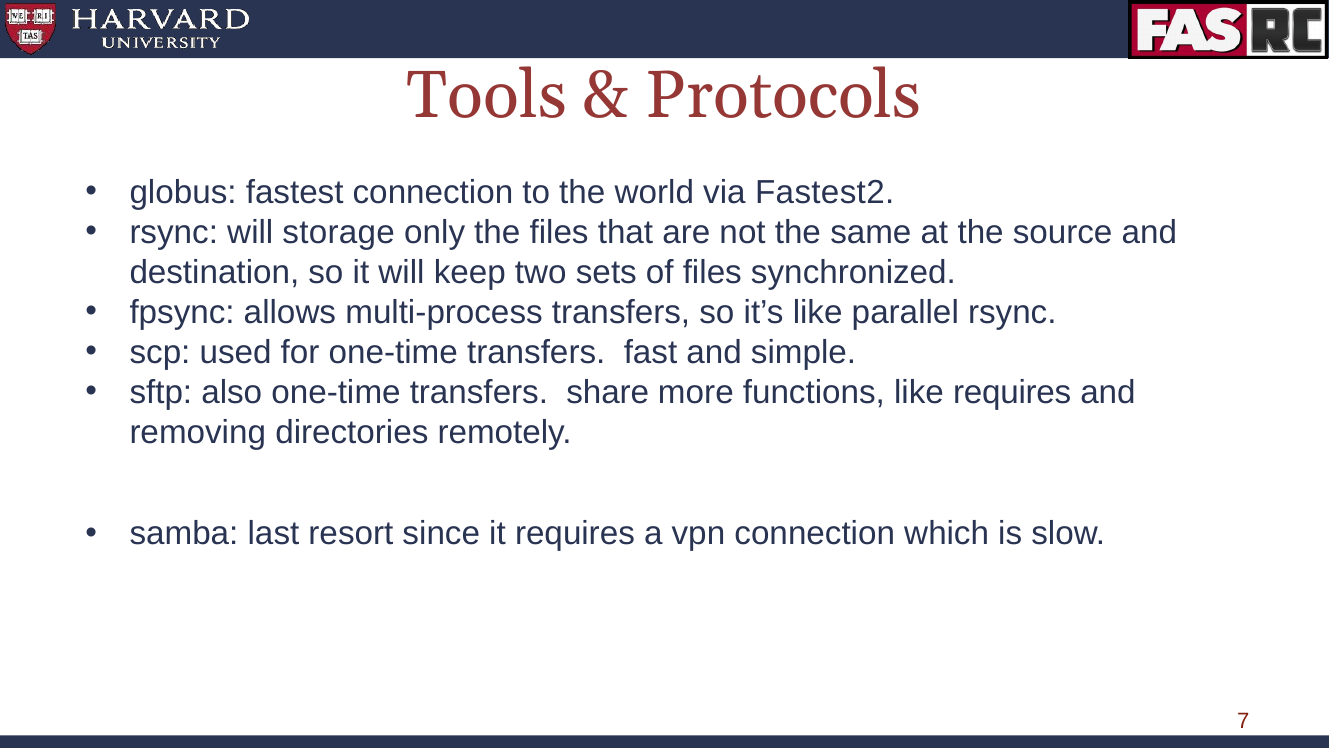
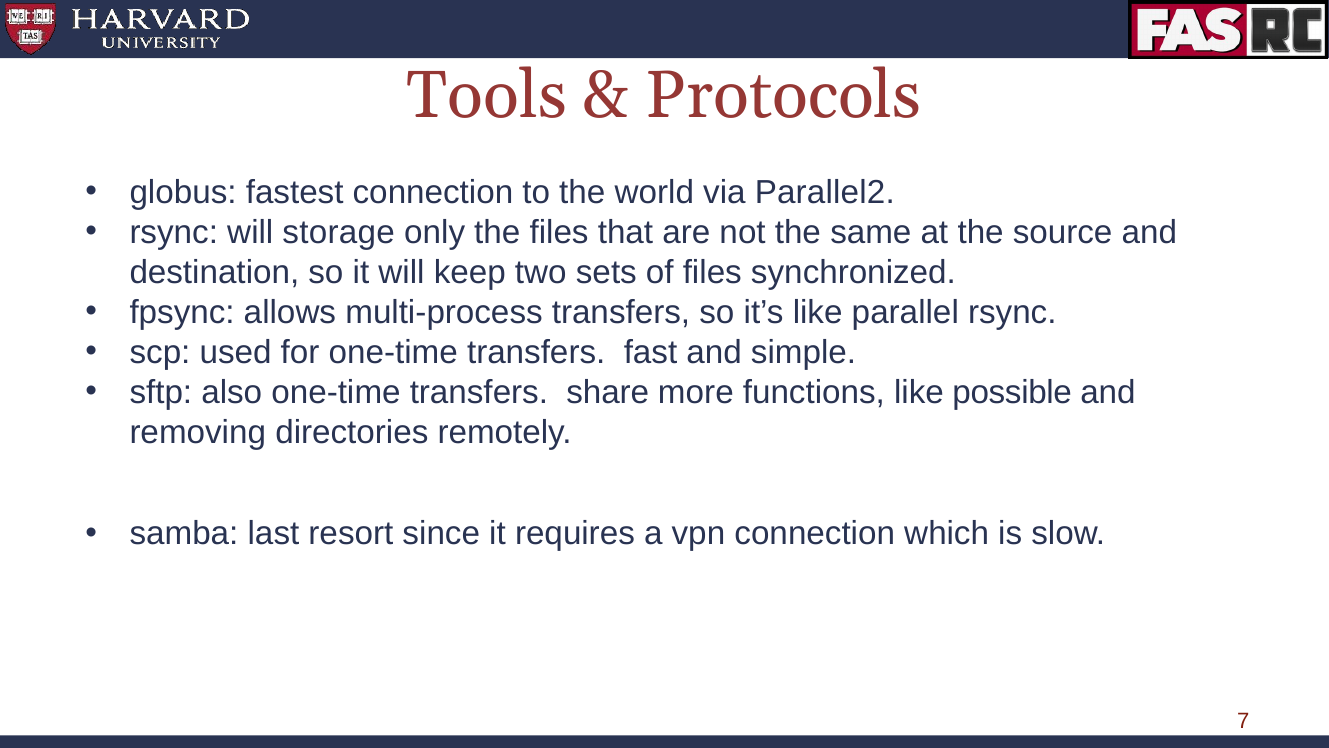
Fastest2: Fastest2 -> Parallel2 (825, 193)
like requires: requires -> possible (1012, 392)
